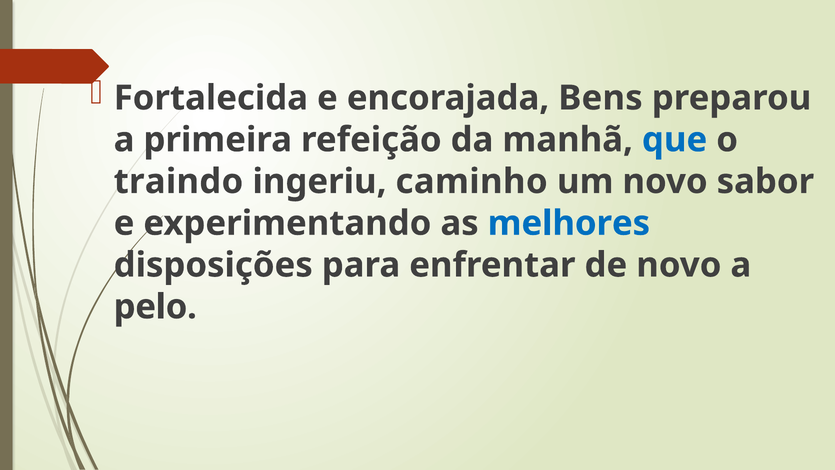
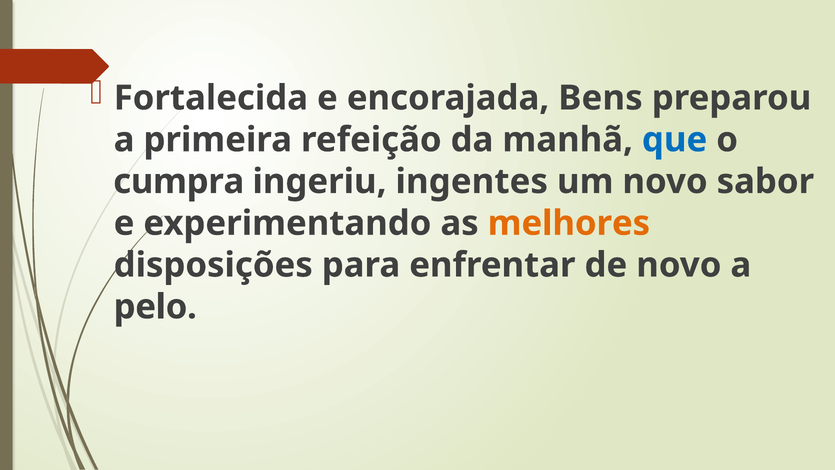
traindo: traindo -> cumpra (179, 181)
caminho: caminho -> ingentes (472, 181)
melhores colour: blue -> orange (569, 223)
